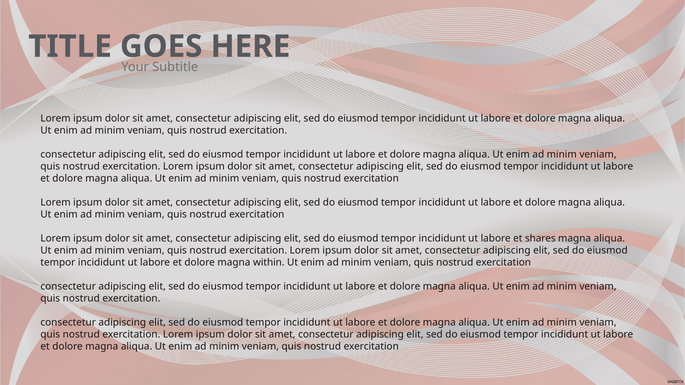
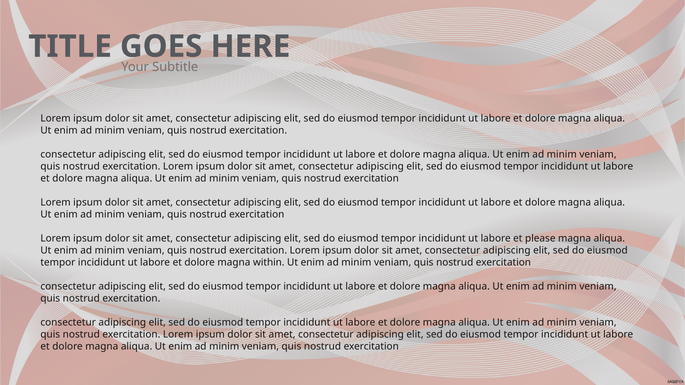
shares: shares -> please (540, 239)
